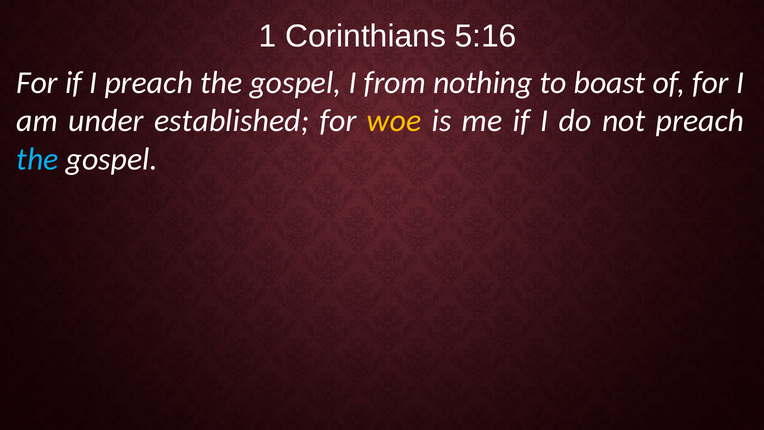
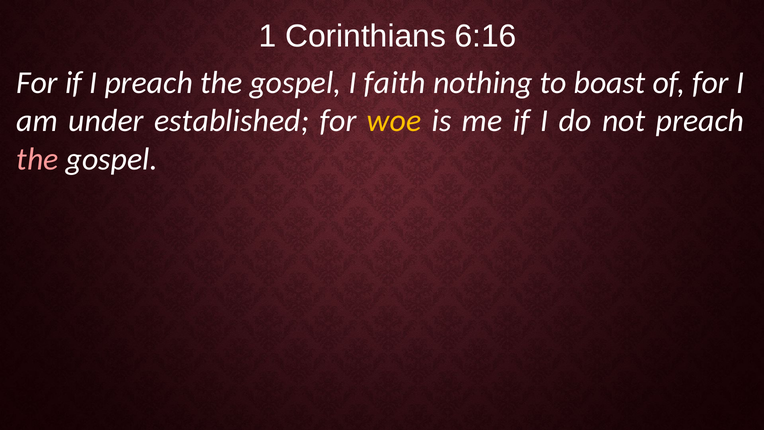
5:16: 5:16 -> 6:16 (486, 36)
from: from -> faith (395, 83)
the colour: light blue -> pink (38, 159)
